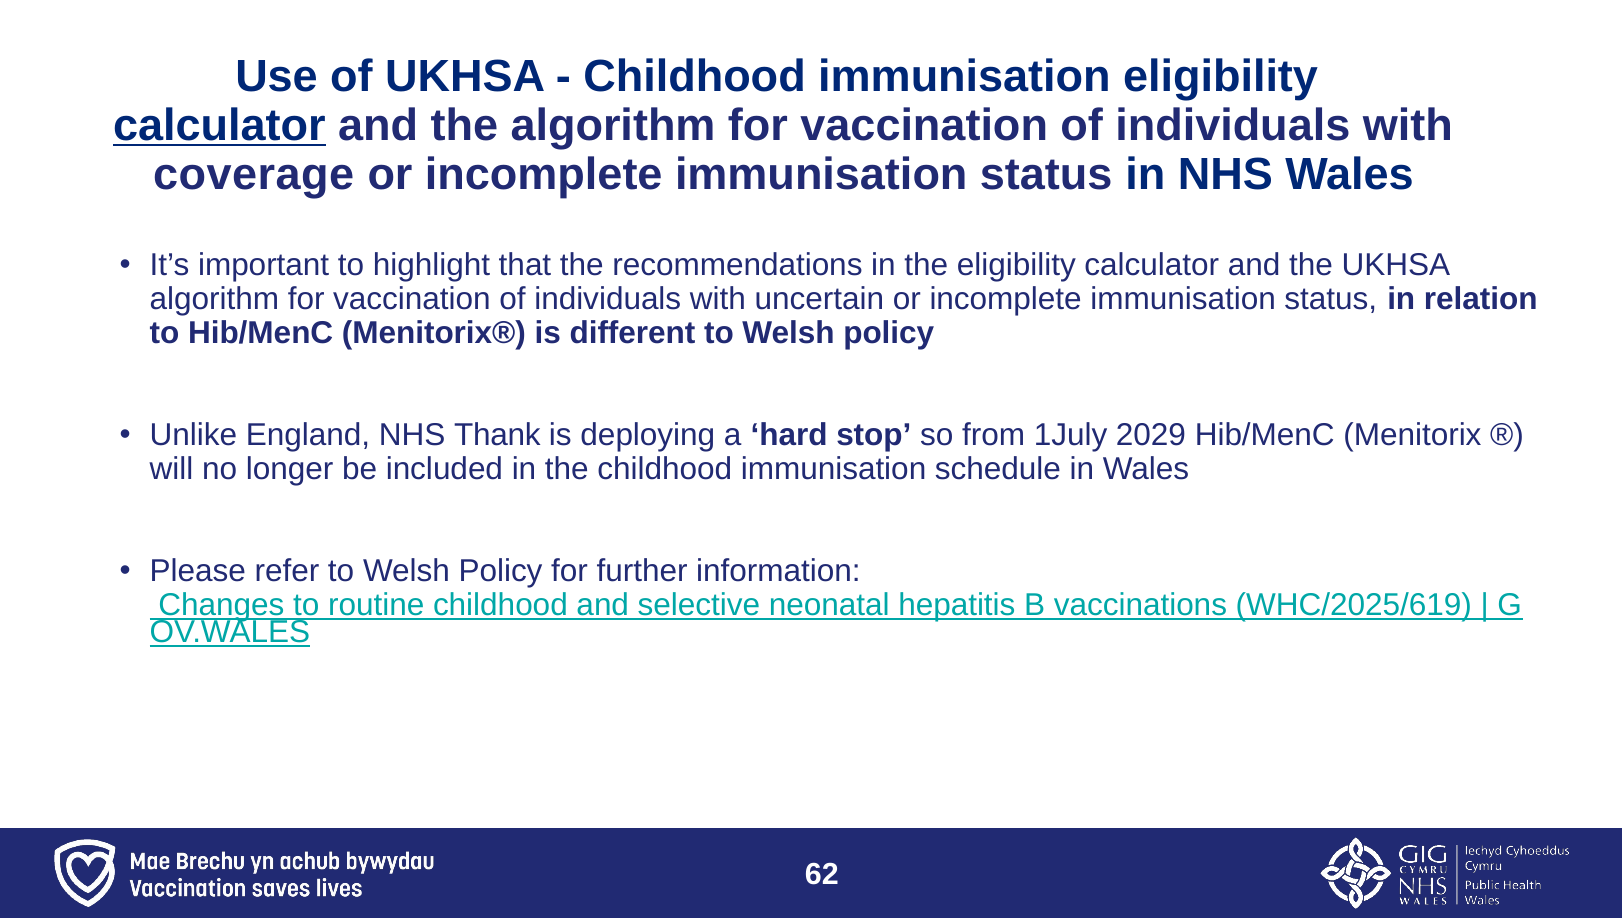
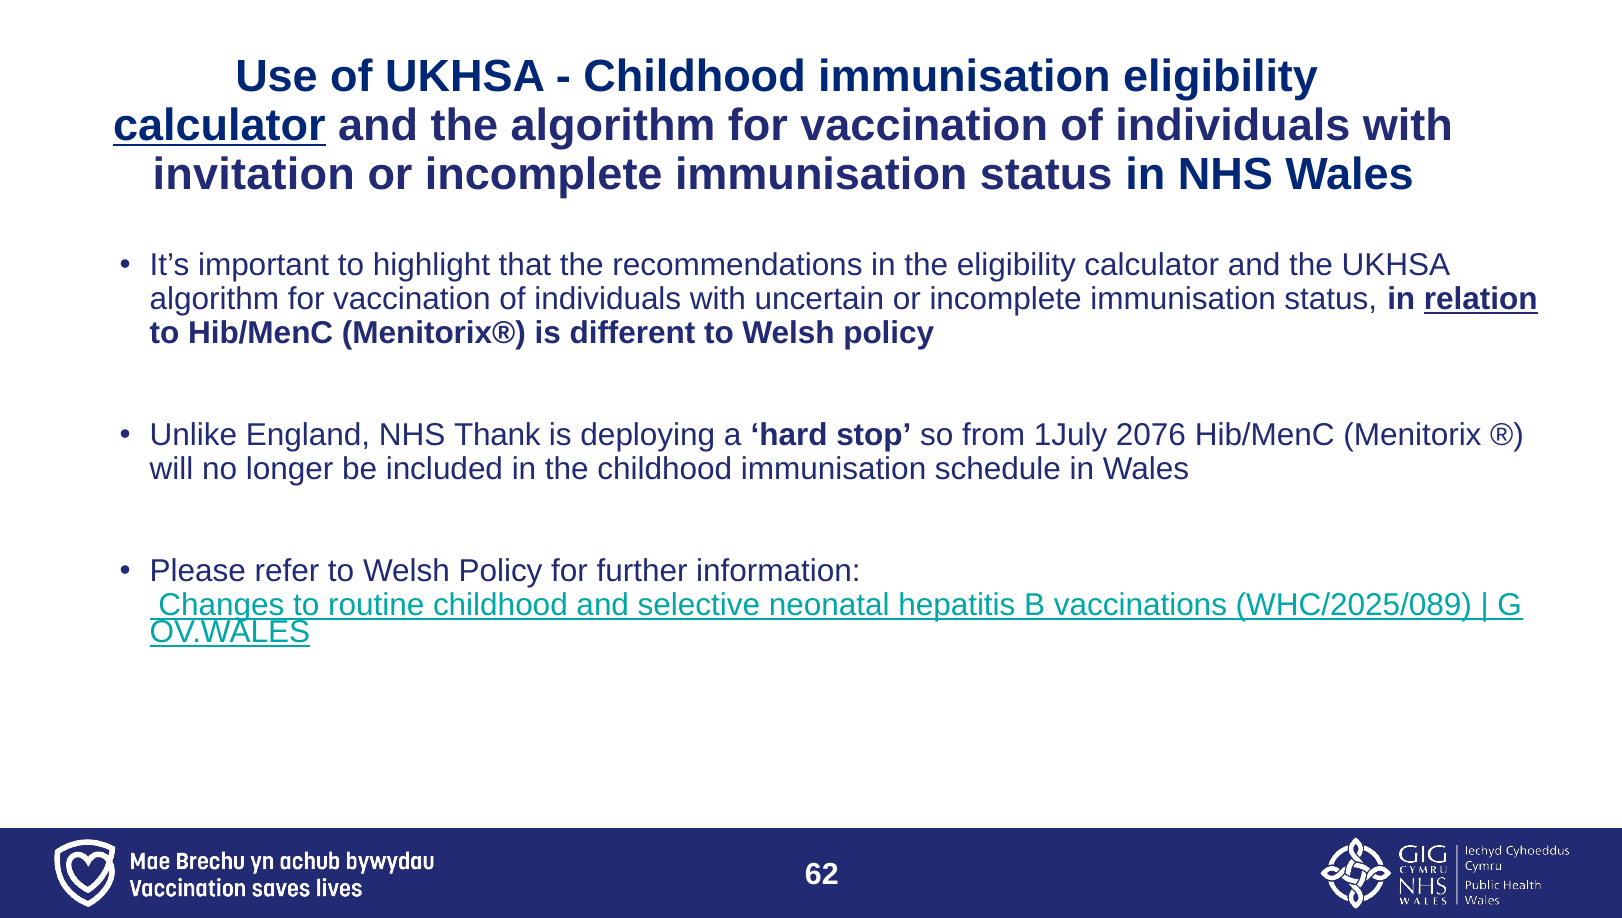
coverage: coverage -> invitation (254, 174)
relation underline: none -> present (1481, 299)
2029: 2029 -> 2076 (1151, 435)
WHC/2025/619: WHC/2025/619 -> WHC/2025/089 (1354, 605)
